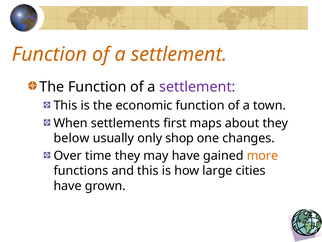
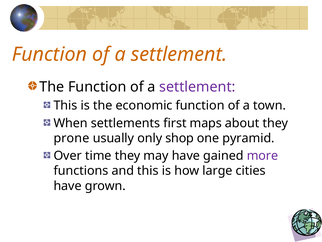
below: below -> prone (71, 138)
changes: changes -> pyramid (249, 138)
more colour: orange -> purple (262, 155)
